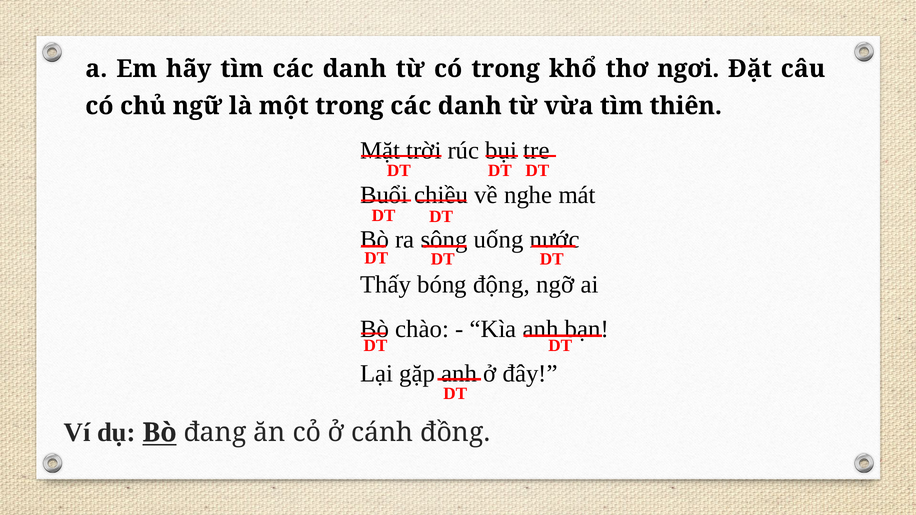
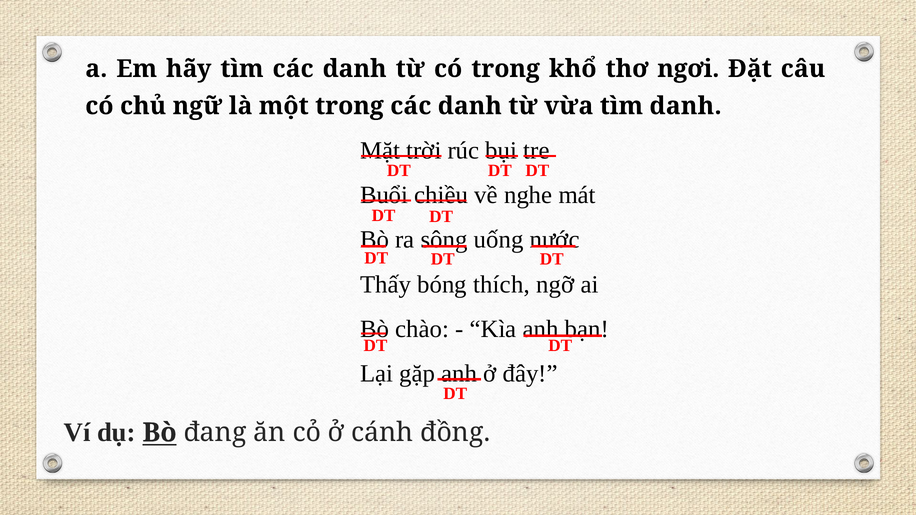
tìm thiên: thiên -> danh (686, 106)
động: động -> thích (502, 285)
